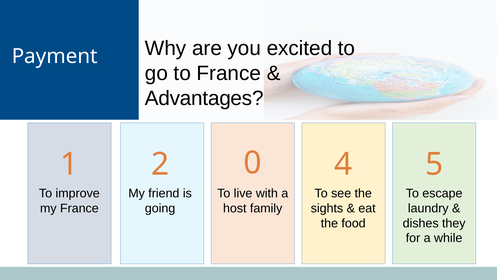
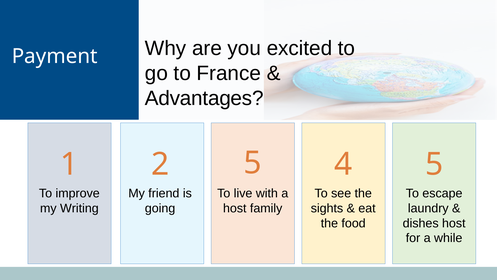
2 0: 0 -> 5 (253, 163)
my France: France -> Writing (79, 208)
dishes they: they -> host (454, 223)
